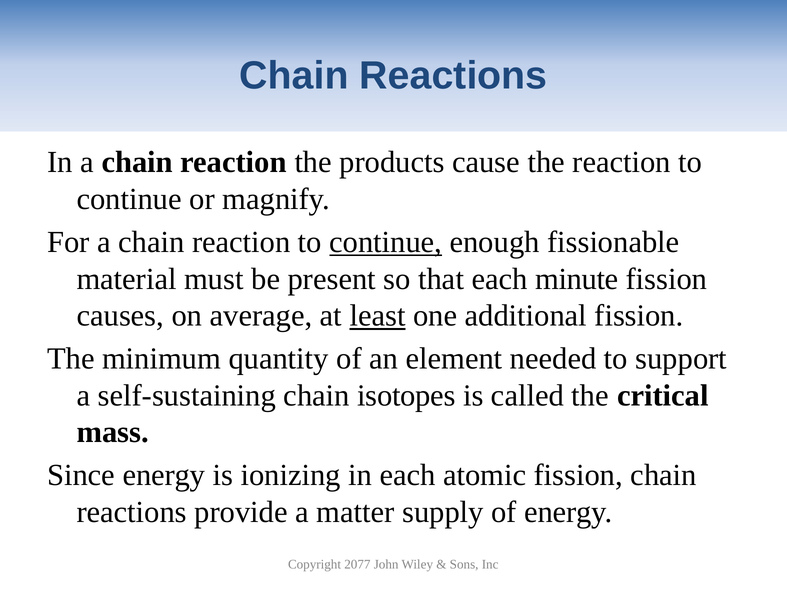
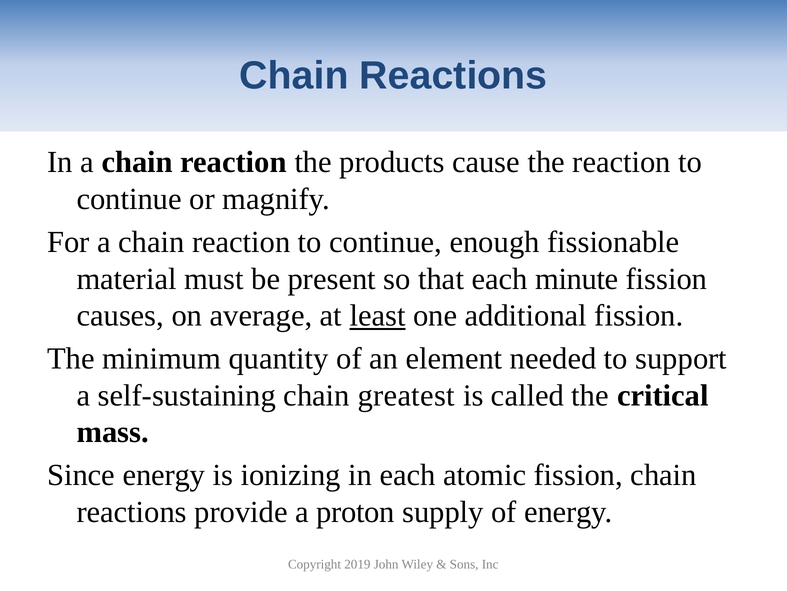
continue underline: present -> none (386, 242)
isotopes: isotopes -> greatest (406, 395)
matter: matter -> proton (356, 511)
2077: 2077 -> 2019 (357, 564)
